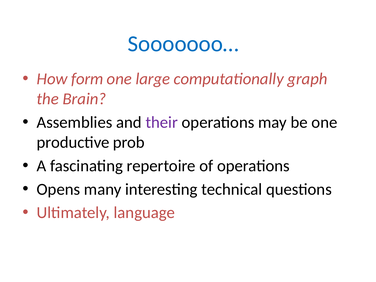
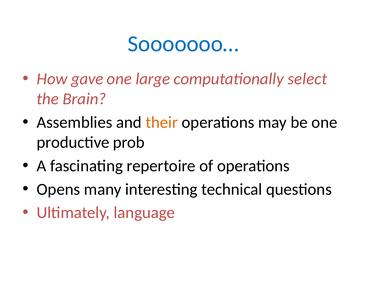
form: form -> gave (87, 79)
graph: graph -> select (307, 79)
their colour: purple -> orange (162, 122)
